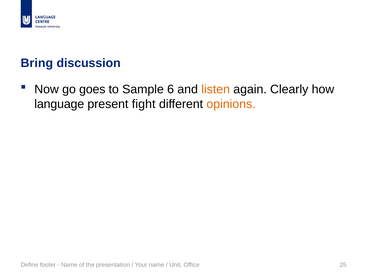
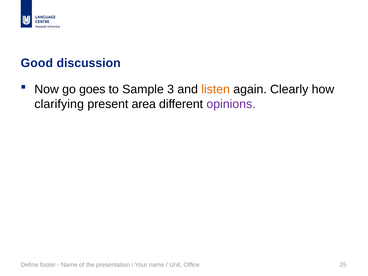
Bring: Bring -> Good (37, 63)
6: 6 -> 3 (171, 89)
language: language -> clarifying (59, 104)
fight: fight -> area (144, 104)
opinions colour: orange -> purple (231, 104)
